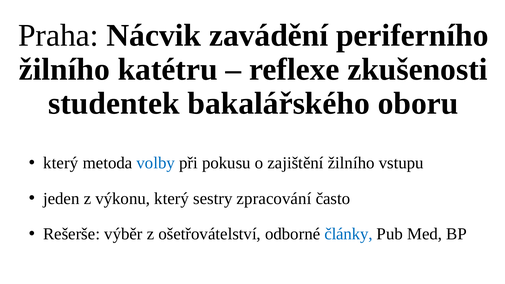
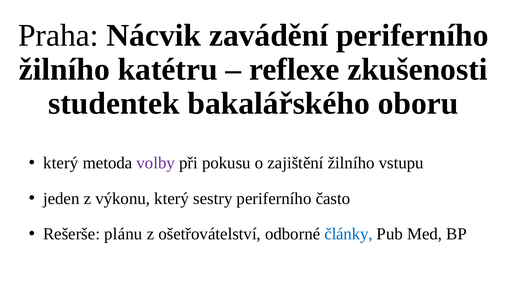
volby colour: blue -> purple (156, 163)
sestry zpracování: zpracování -> periferního (274, 199)
výběr: výběr -> plánu (123, 234)
